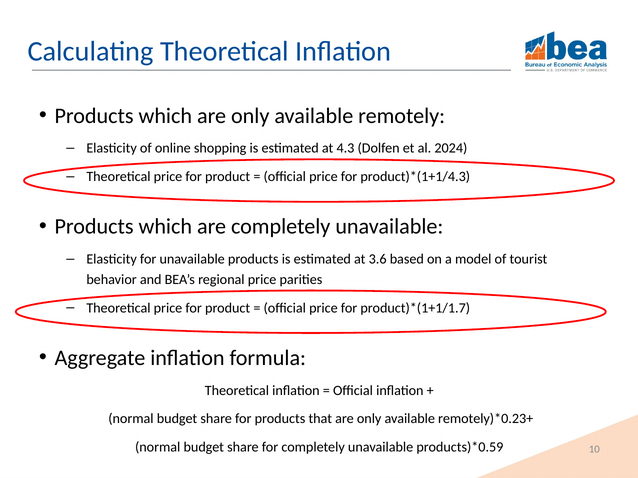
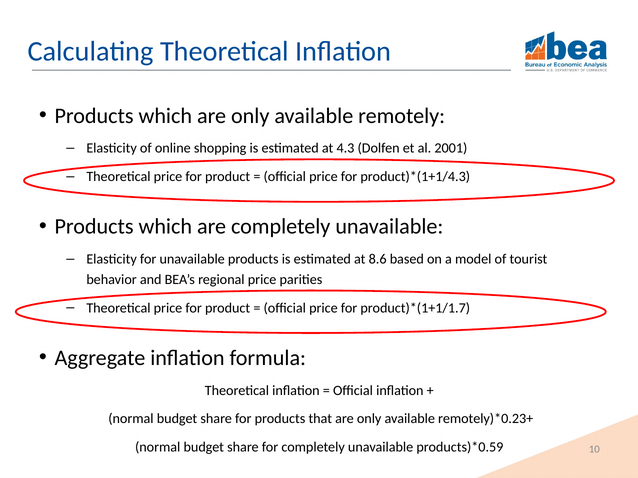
2024: 2024 -> 2001 (451, 148)
3.6: 3.6 -> 8.6 (378, 259)
